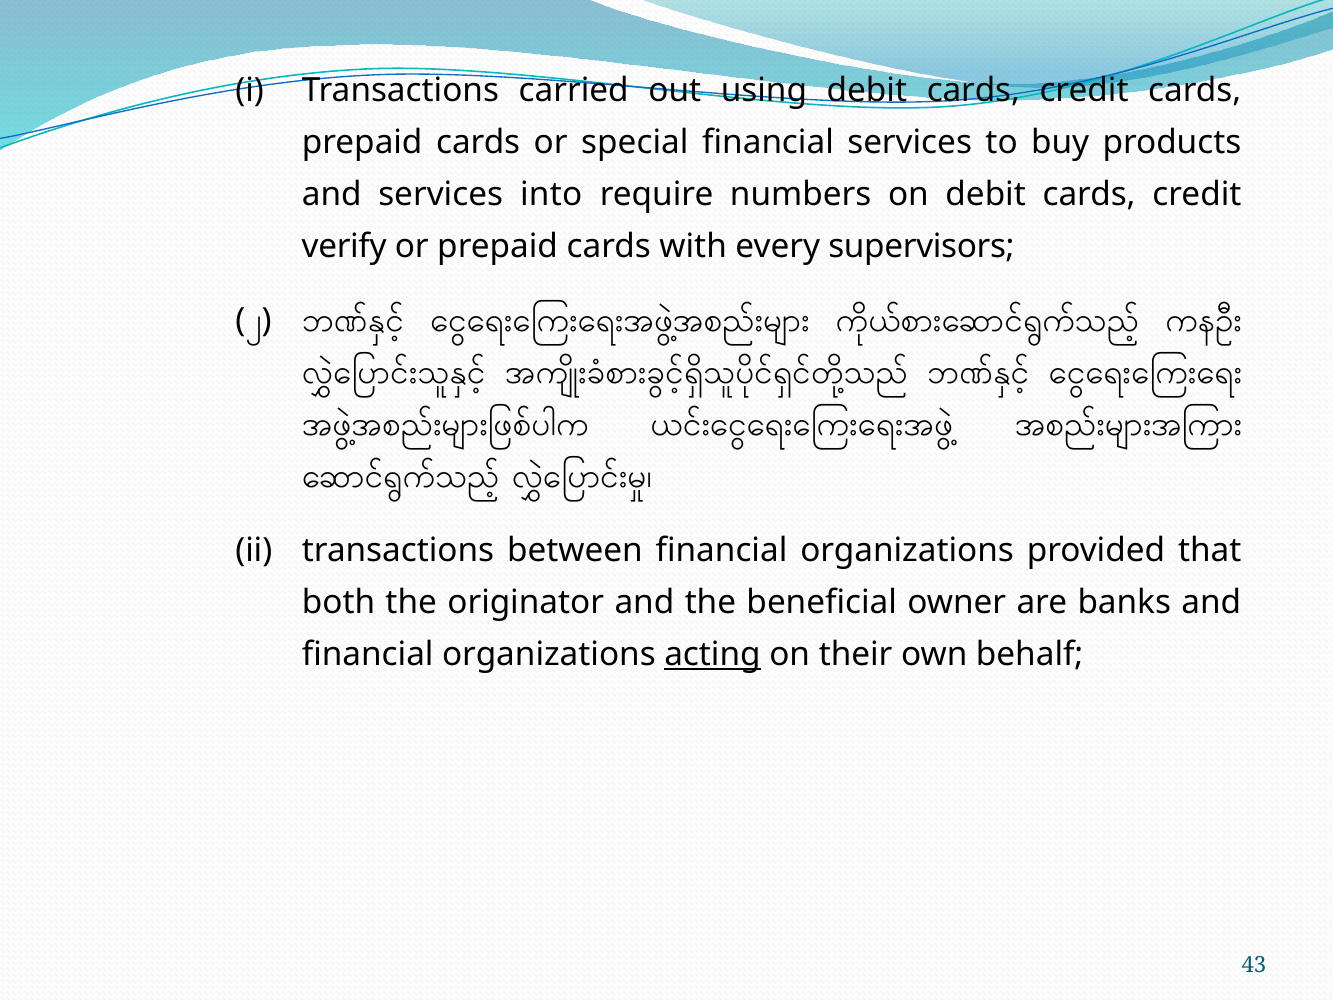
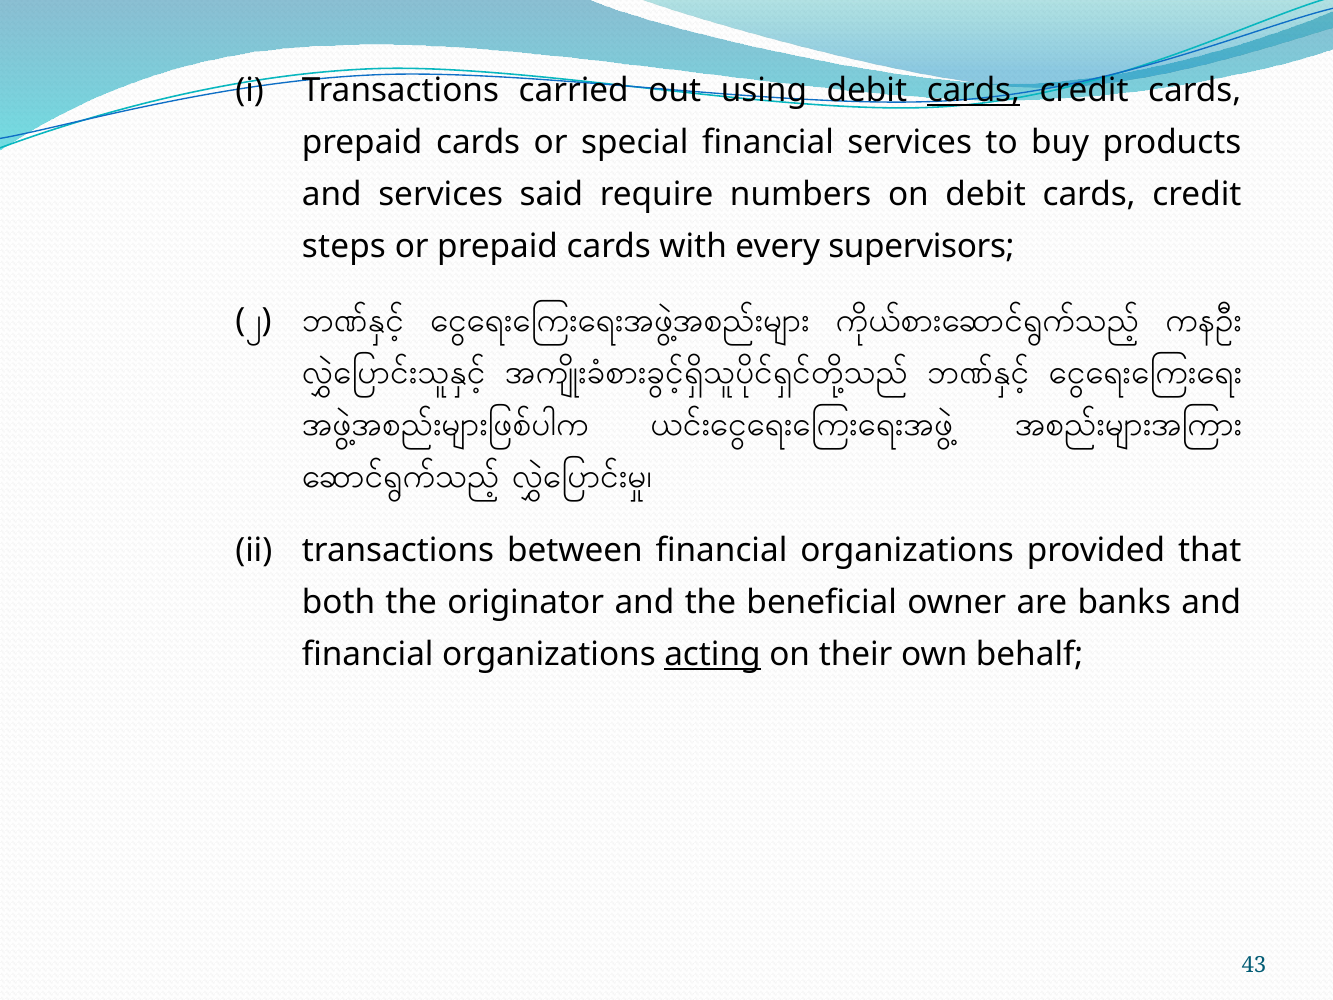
cards underline: none -> present (973, 90)
into: into -> said (551, 194)
verify: verify -> steps (344, 246)
